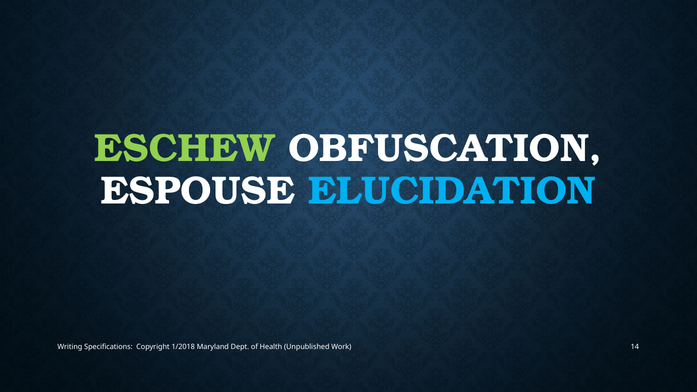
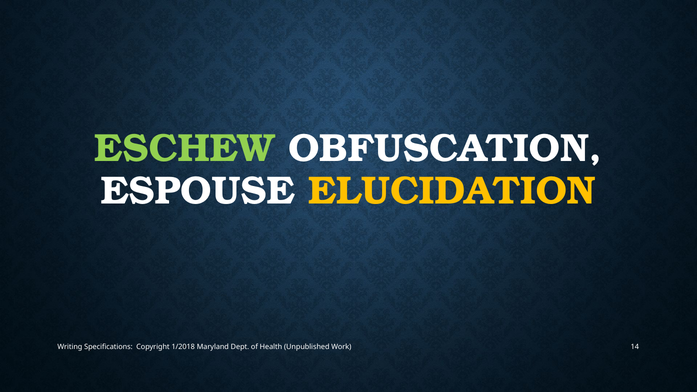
ELUCIDATION colour: light blue -> yellow (452, 191)
